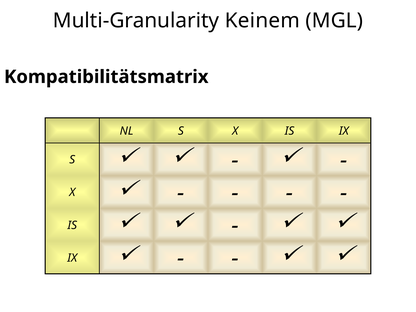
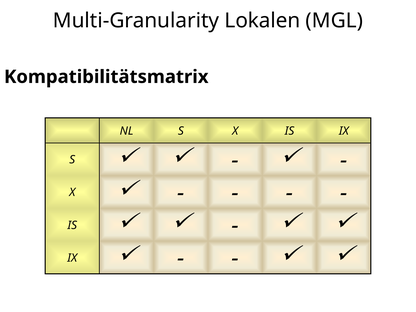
Keinem: Keinem -> Lokalen (262, 21)
